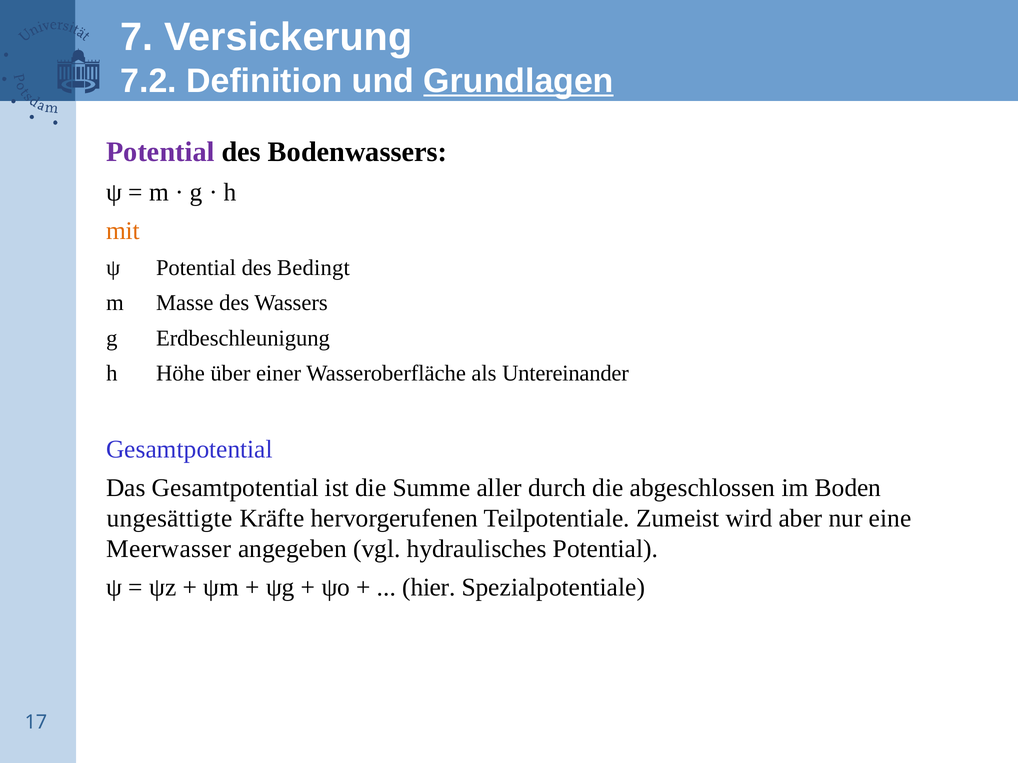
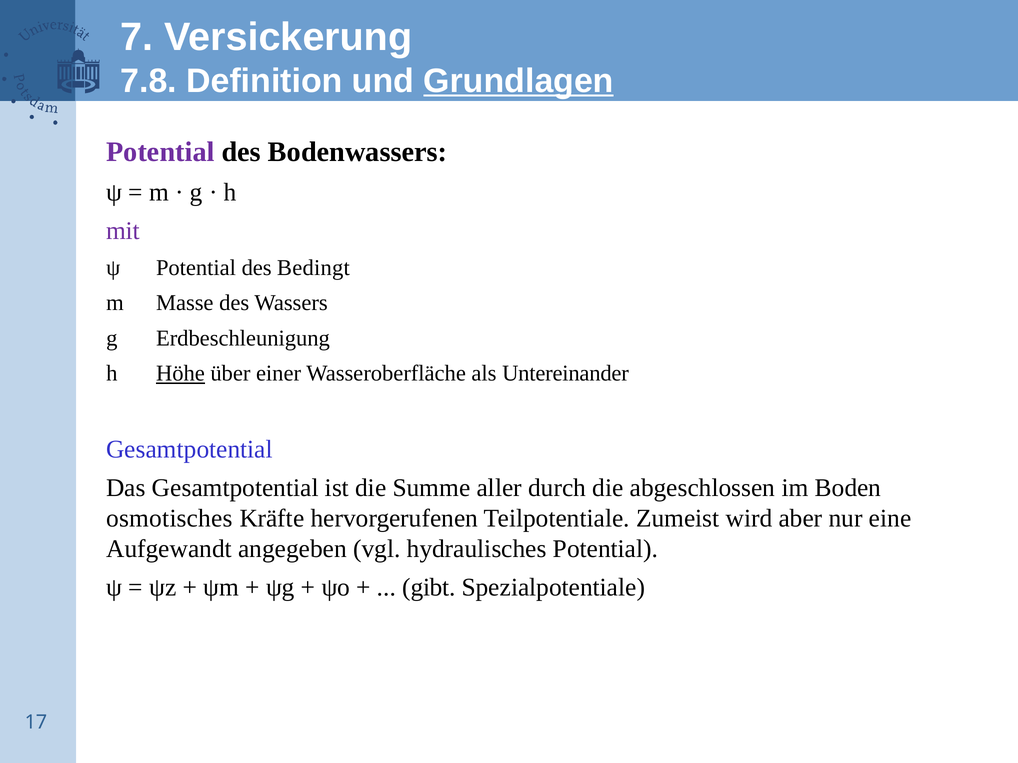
7.2: 7.2 -> 7.8 (149, 81)
mit colour: orange -> purple (123, 231)
Höhe underline: none -> present (180, 374)
ungesättigte: ungesättigte -> osmotisches (169, 519)
Meerwasser: Meerwasser -> Aufgewandt (169, 549)
hier: hier -> gibt (429, 588)
